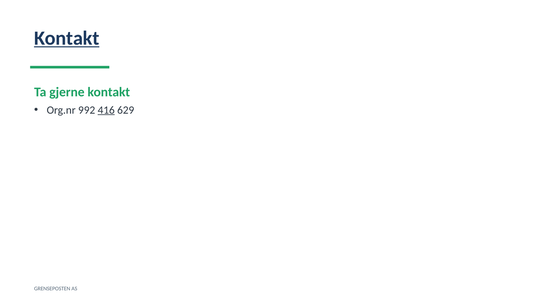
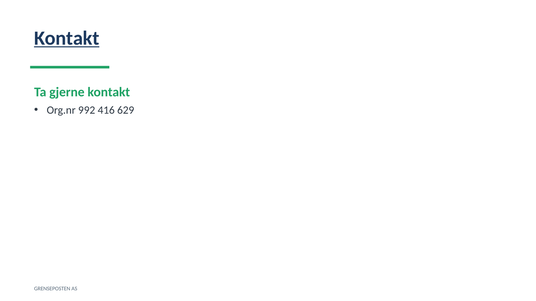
416 underline: present -> none (106, 110)
